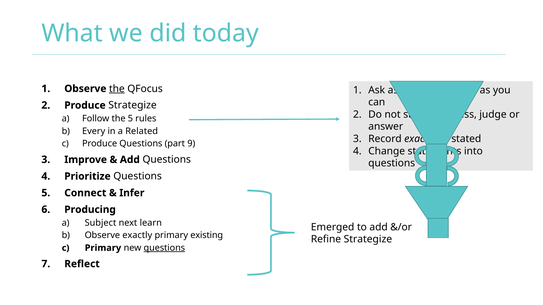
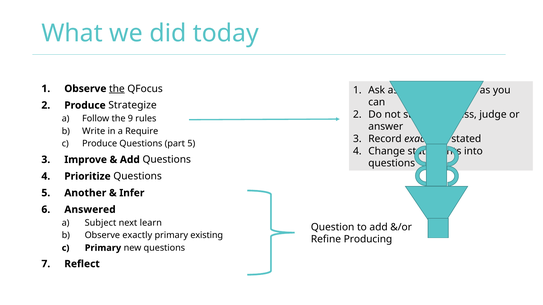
the 5: 5 -> 9 (130, 119)
Every: Every -> Write (94, 131)
Related: Related -> Require (142, 131)
part 9: 9 -> 5 (191, 144)
Connect: Connect -> Another (85, 193)
Producing: Producing -> Answered (90, 210)
Emerged: Emerged -> Question (333, 227)
Refine Strategize: Strategize -> Producing (368, 240)
questions underline: present -> none (164, 248)
